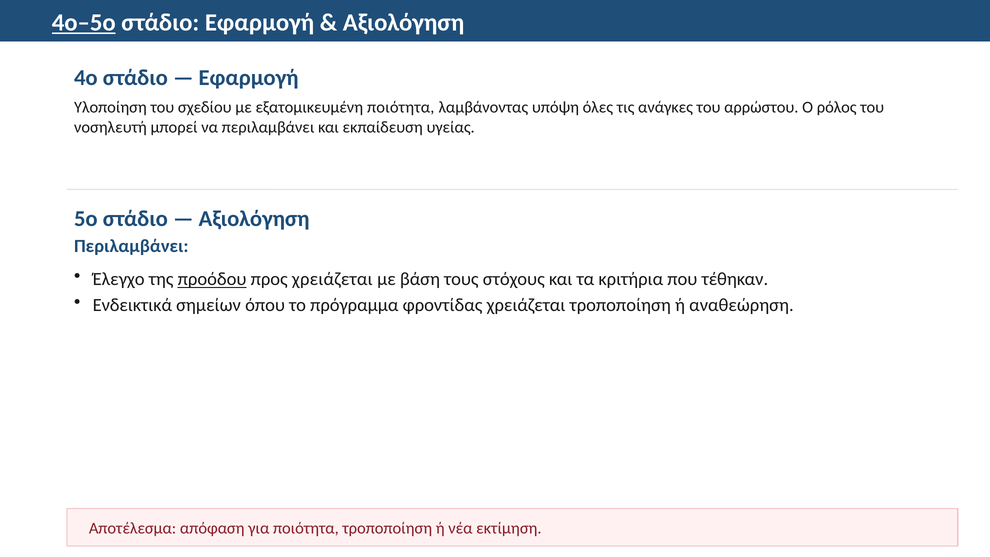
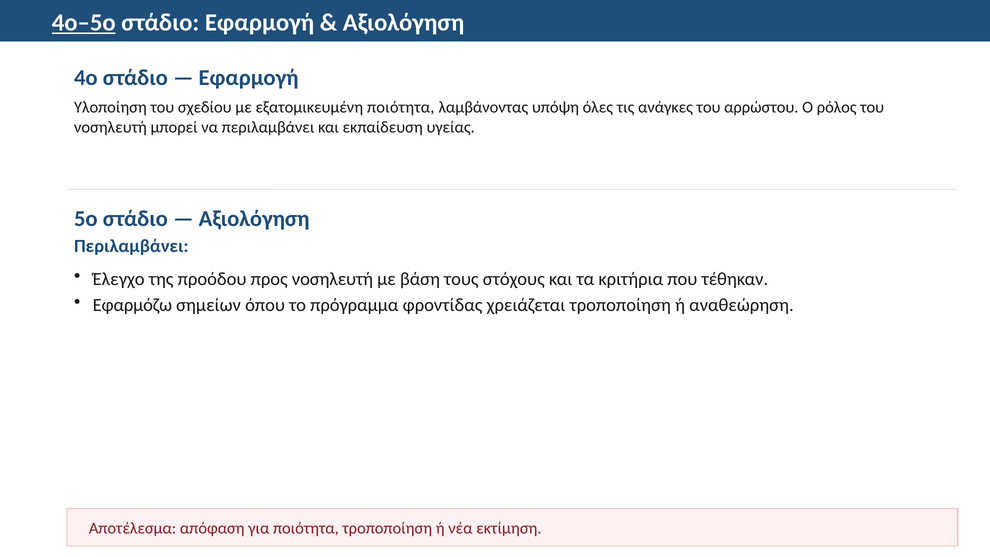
προόδου underline: present -> none (212, 279)
προς χρειάζεται: χρειάζεται -> νοσηλευτή (332, 279)
Ενδεικτικά: Ενδεικτικά -> Εφαρμόζω (132, 305)
